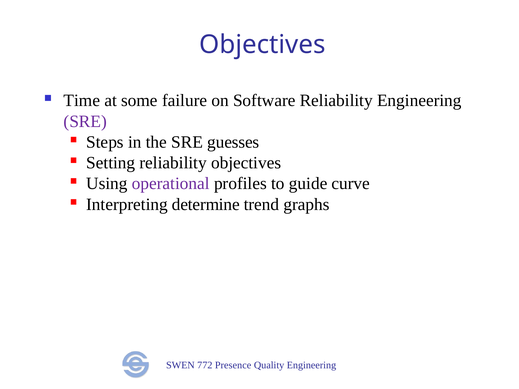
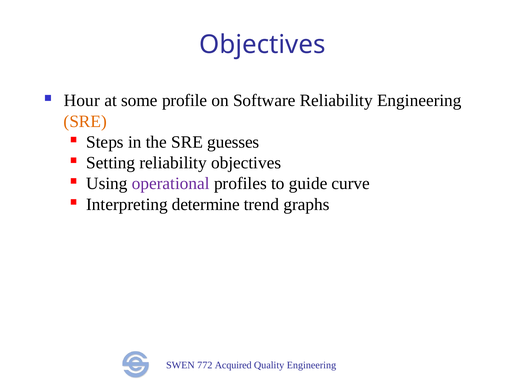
Time: Time -> Hour (82, 101)
failure: failure -> profile (185, 101)
SRE colour: purple -> orange (85, 121)
Presence: Presence -> Acquired (233, 365)
